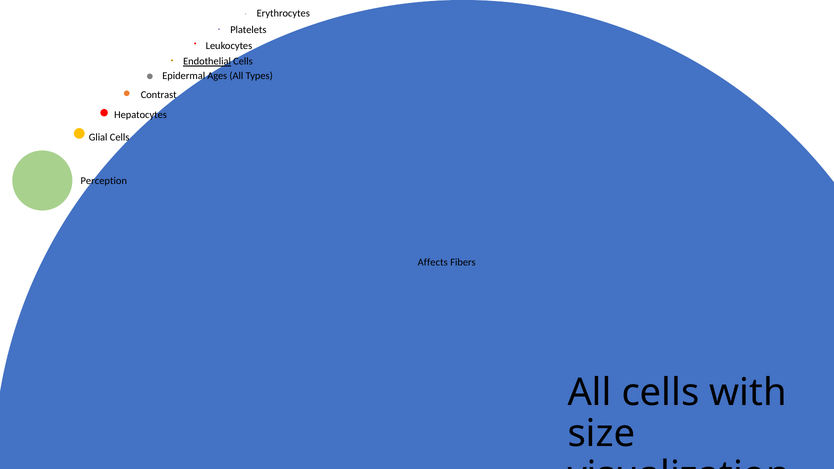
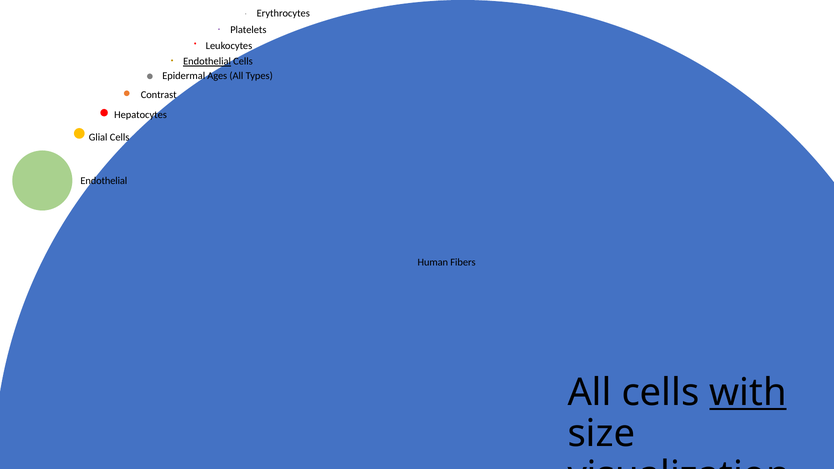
Perception: Perception -> Endothelial (104, 181)
Affects: Affects -> Human (433, 262)
with underline: none -> present (748, 393)
